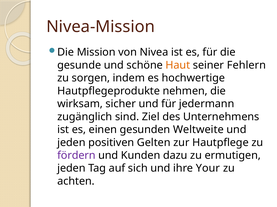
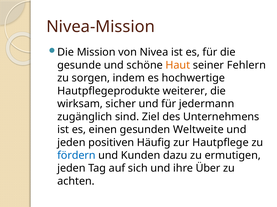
nehmen: nehmen -> weiterer (185, 91)
Gelten: Gelten -> Häufig (154, 143)
fördern colour: purple -> blue (76, 156)
Your: Your -> Über (208, 169)
